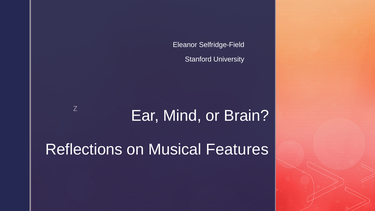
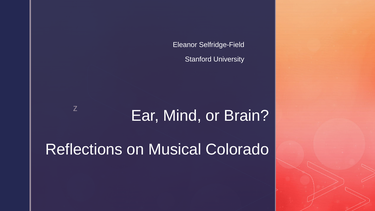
Features: Features -> Colorado (237, 149)
